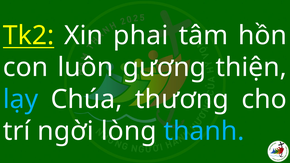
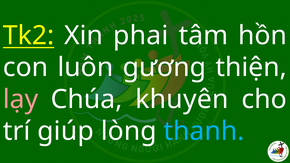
lạy colour: light blue -> pink (21, 99)
thương: thương -> khuyên (182, 99)
ngời: ngời -> giúp (66, 131)
